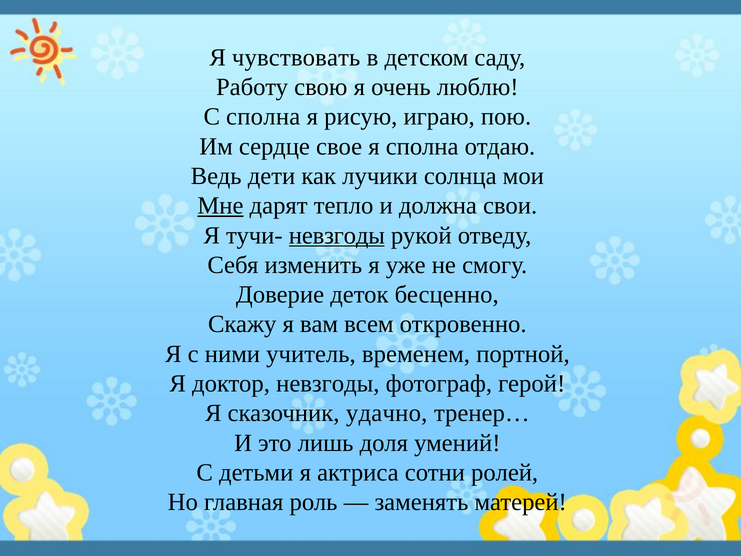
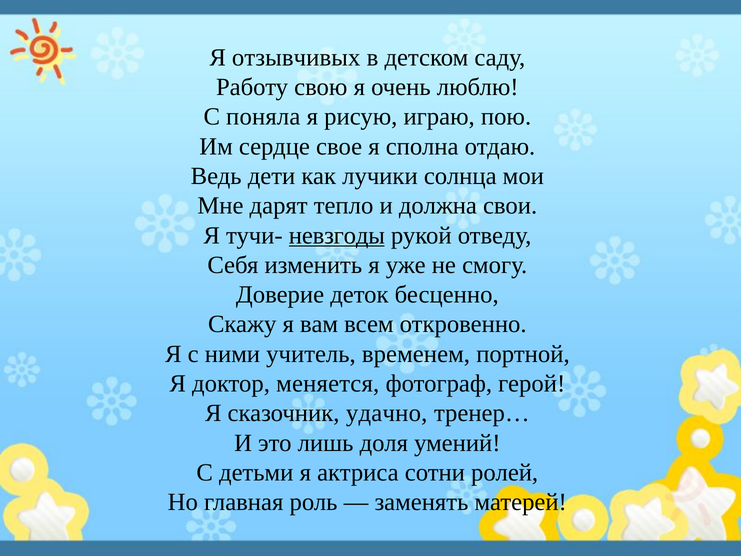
чувствовать: чувствовать -> отзывчивых (296, 57)
С сполна: сполна -> поняла (263, 117)
Мне underline: present -> none (220, 206)
доктор невзгоды: невзгоды -> меняется (328, 383)
